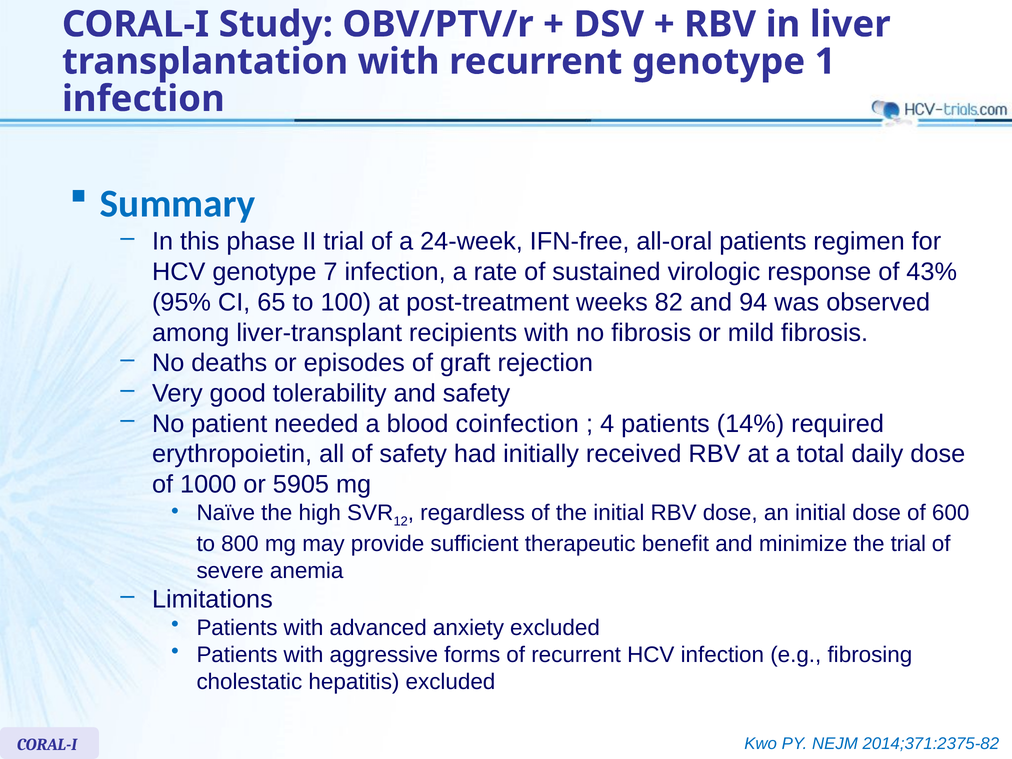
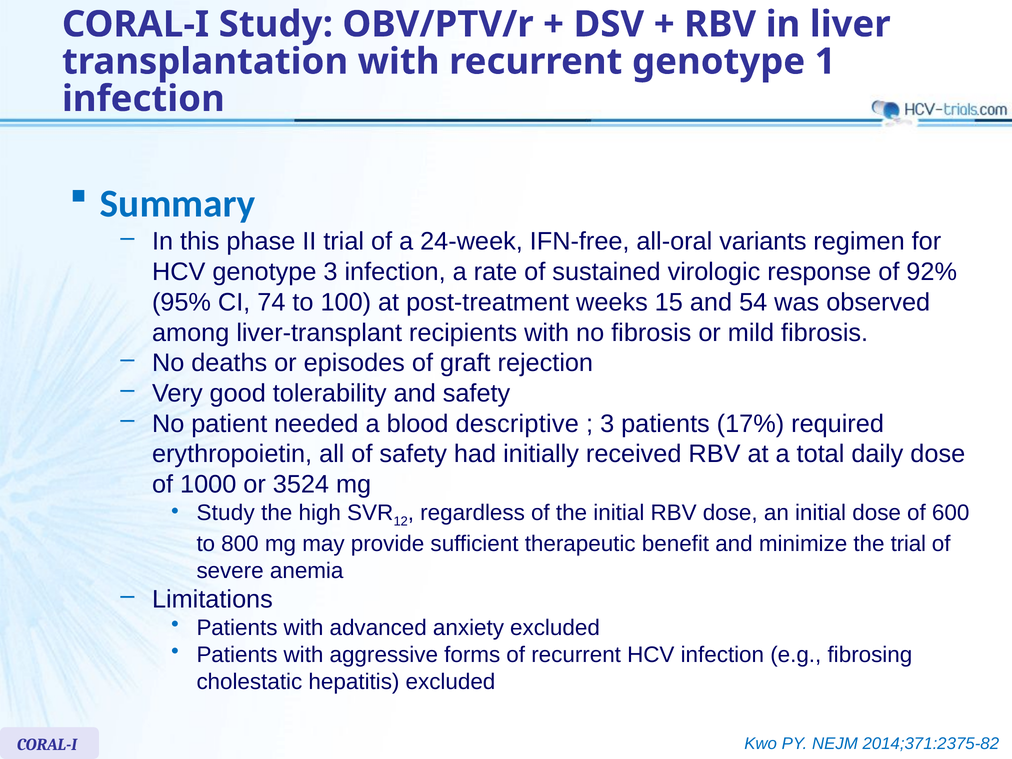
all-oral patients: patients -> variants (763, 242)
genotype 7: 7 -> 3 (330, 272)
43%: 43% -> 92% (932, 272)
65: 65 -> 74 (271, 302)
82: 82 -> 15 (669, 302)
94: 94 -> 54 (753, 302)
coinfection: coinfection -> descriptive (517, 424)
4: 4 -> 3 (607, 424)
14%: 14% -> 17% (750, 424)
5905: 5905 -> 3524 (301, 485)
Naïve: Naïve -> Study (226, 513)
